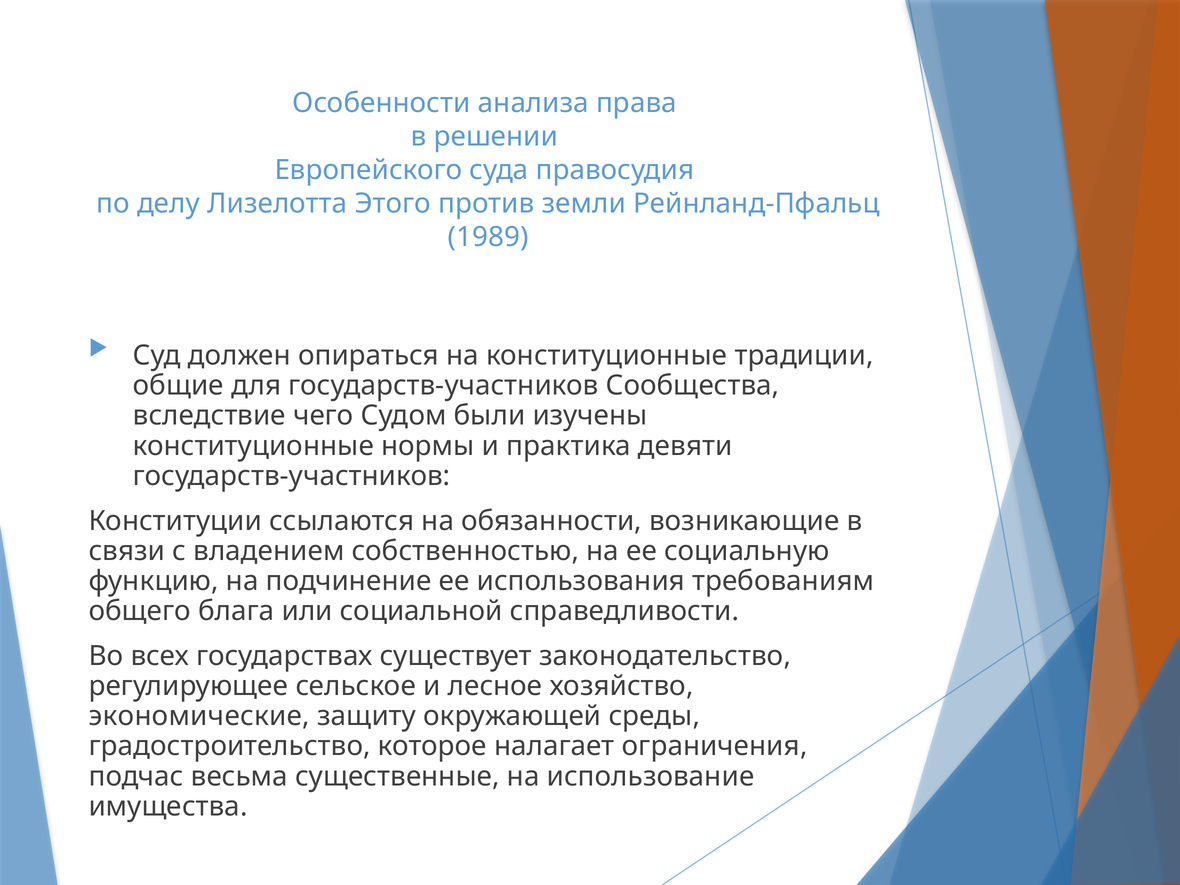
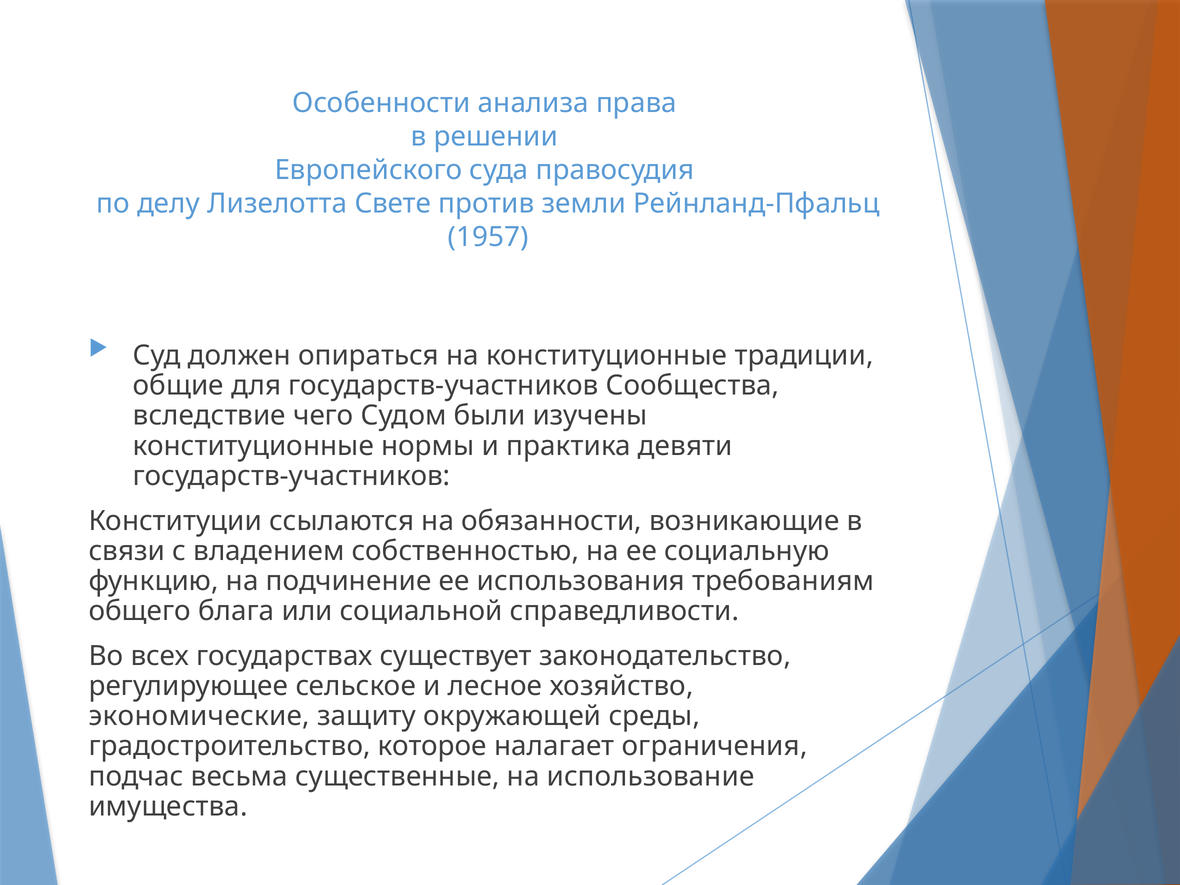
Этого: Этого -> Свете (393, 204)
1989: 1989 -> 1957 (488, 237)
